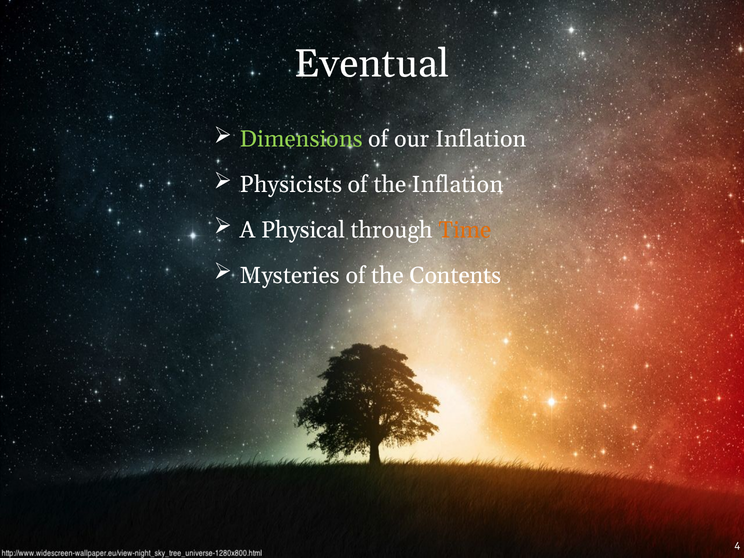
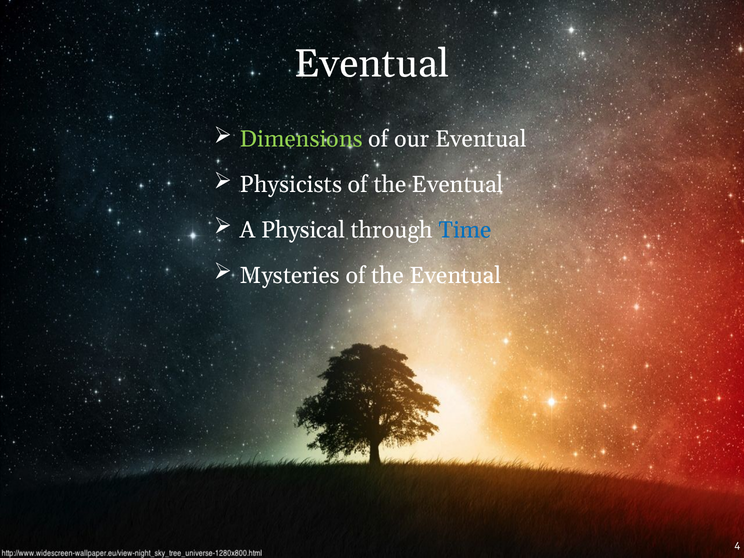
our Inflation: Inflation -> Eventual (481, 139)
Inflation: Inflation -> Eventual (458, 185)
Time colour: orange -> blue (465, 230)
Mysteries of the Contents: Contents -> Eventual (455, 275)
